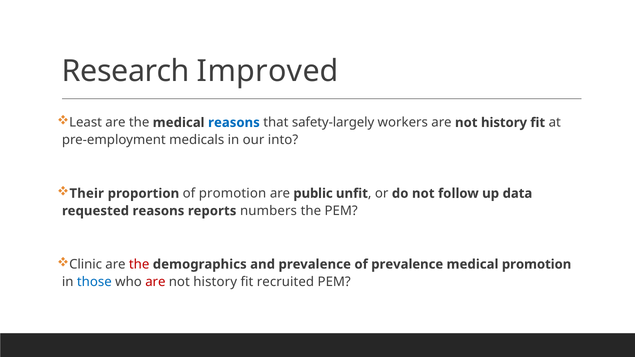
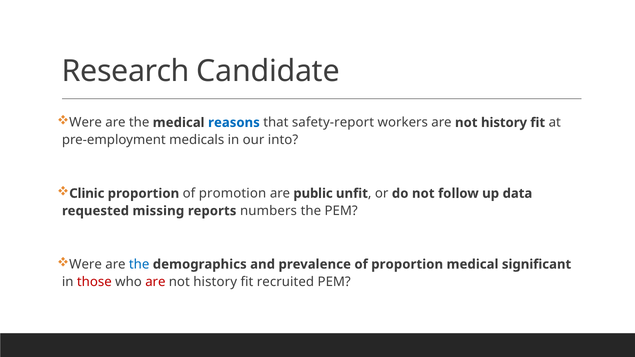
Improved: Improved -> Candidate (268, 71)
Least: Least -> Were (86, 123)
safety-largely: safety-largely -> safety-report (333, 123)
Their: Their -> Clinic (87, 194)
requested reasons: reasons -> missing (158, 211)
Clinic: Clinic -> Were (86, 264)
the colour: red -> blue (139, 264)
of prevalence: prevalence -> proportion (407, 264)
medical promotion: promotion -> significant (537, 264)
those colour: blue -> red (94, 282)
